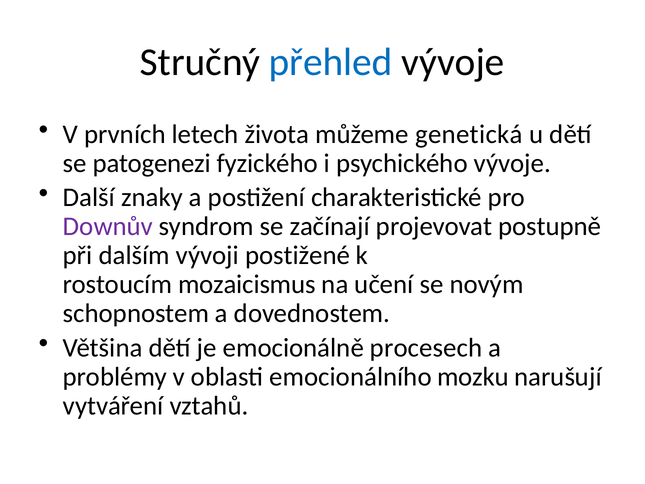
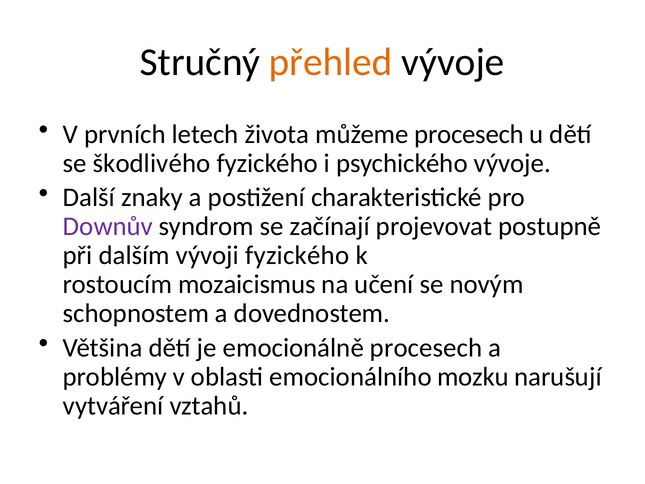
přehled colour: blue -> orange (331, 62)
můžeme genetická: genetická -> procesech (469, 134)
patogenezi: patogenezi -> škodlivého (152, 163)
vývoji postižené: postižené -> fyzického (297, 255)
